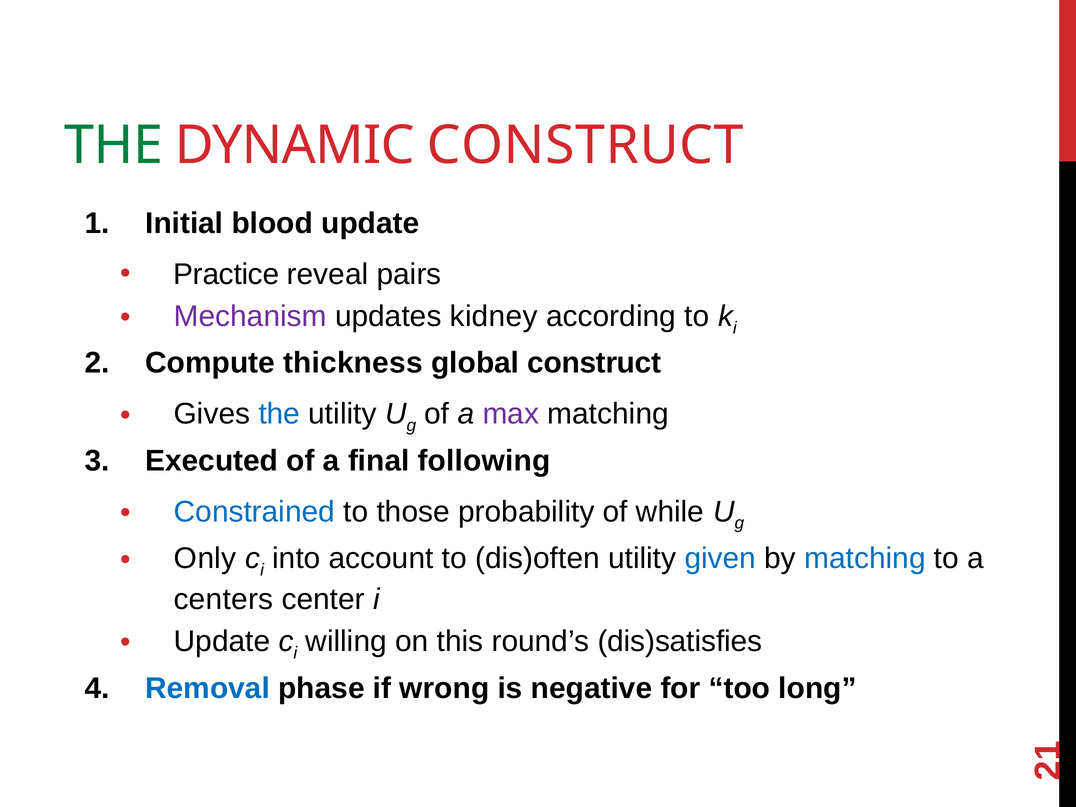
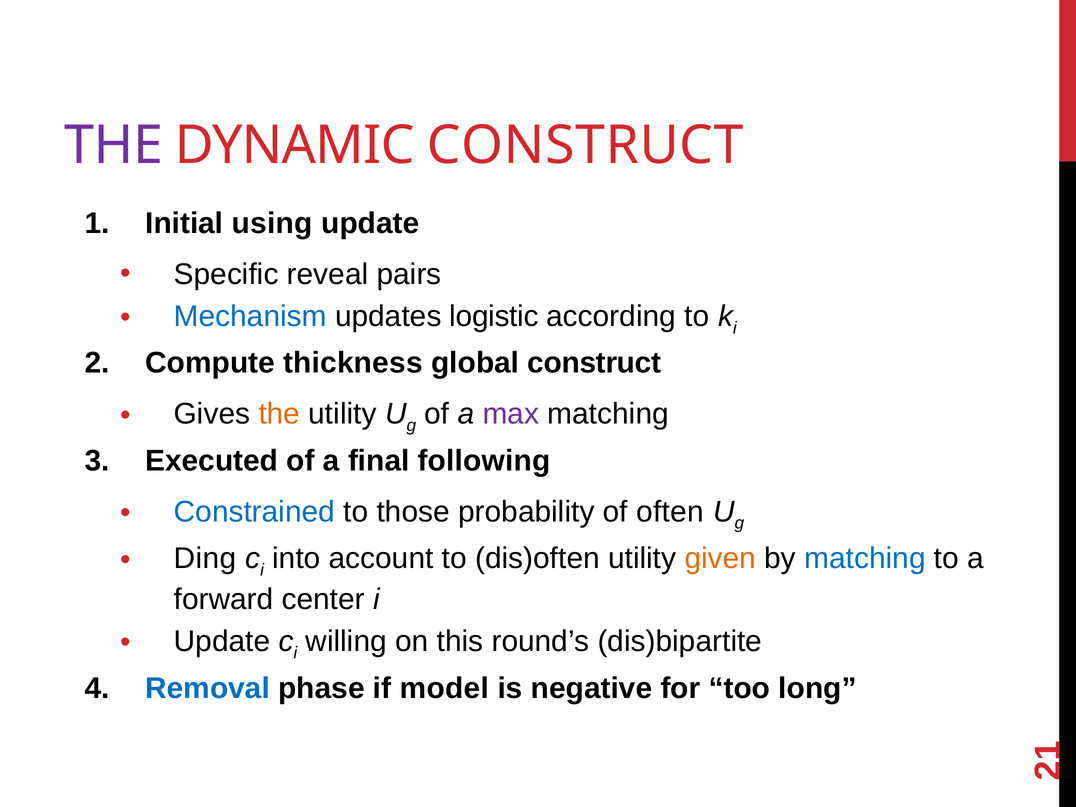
THE colour: green -> purple (114, 145)
blood: blood -> using (272, 223)
Practice: Practice -> Specific (226, 274)
Mechanism colour: purple -> blue (250, 316)
kidney: kidney -> logistic (494, 316)
the colour: blue -> orange (279, 414)
while: while -> often (670, 512)
Only: Only -> Ding (205, 559)
given colour: blue -> orange (720, 559)
centers: centers -> forward (224, 599)
dis)satisfies: dis)satisfies -> dis)bipartite (680, 641)
wrong: wrong -> model (444, 688)
